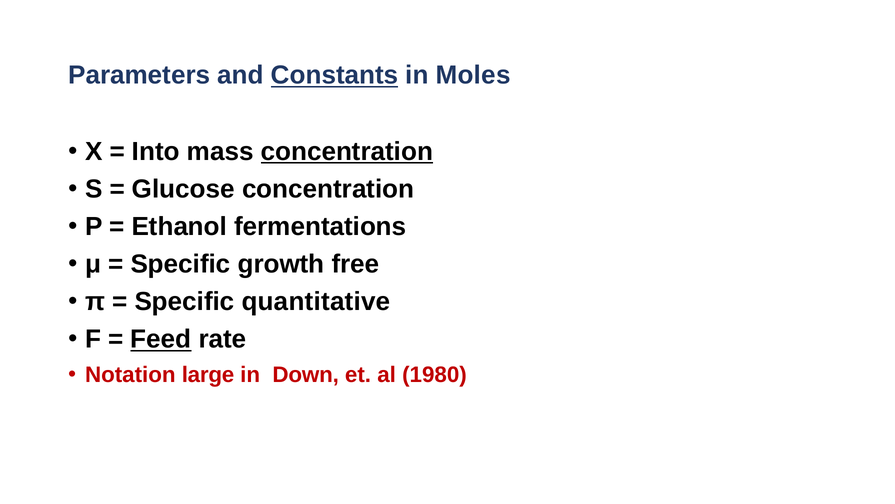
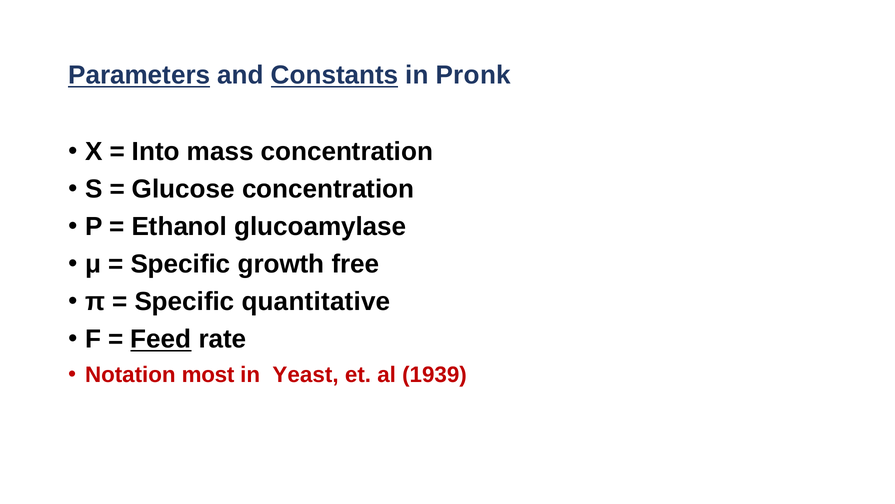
Parameters underline: none -> present (139, 75)
Moles: Moles -> Pronk (473, 75)
concentration underline: present -> none (347, 151)
fermentations: fermentations -> glucoamylase (320, 226)
large: large -> most (208, 374)
Down: Down -> Yeast (306, 374)
1980: 1980 -> 1939 (434, 374)
